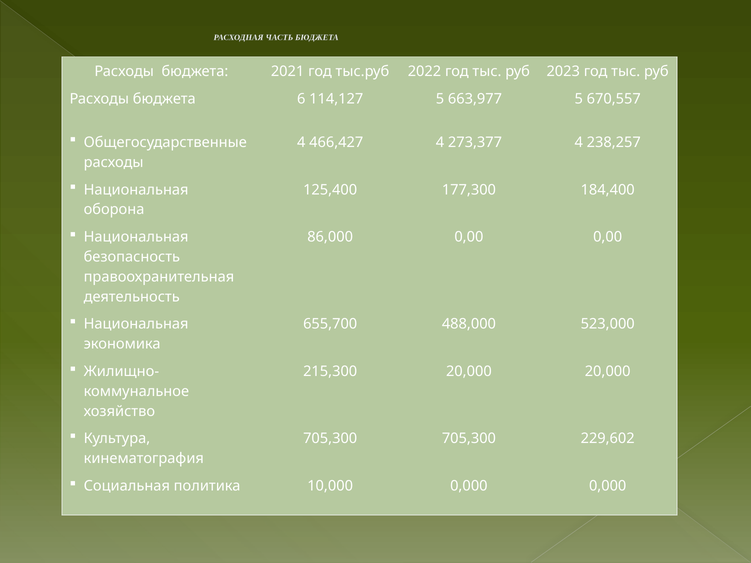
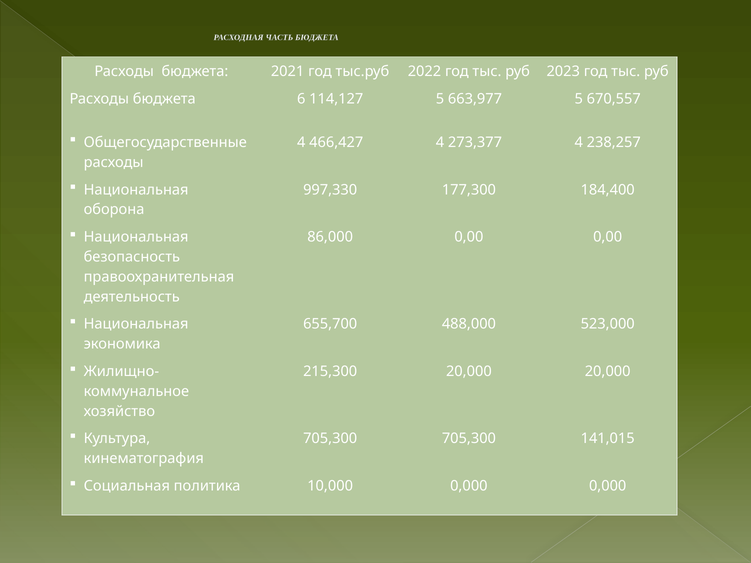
125,400: 125,400 -> 997,330 (330, 190)
229,602: 229,602 -> 141,015 (608, 439)
